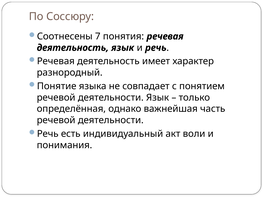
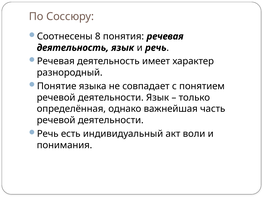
7: 7 -> 8 (98, 36)
